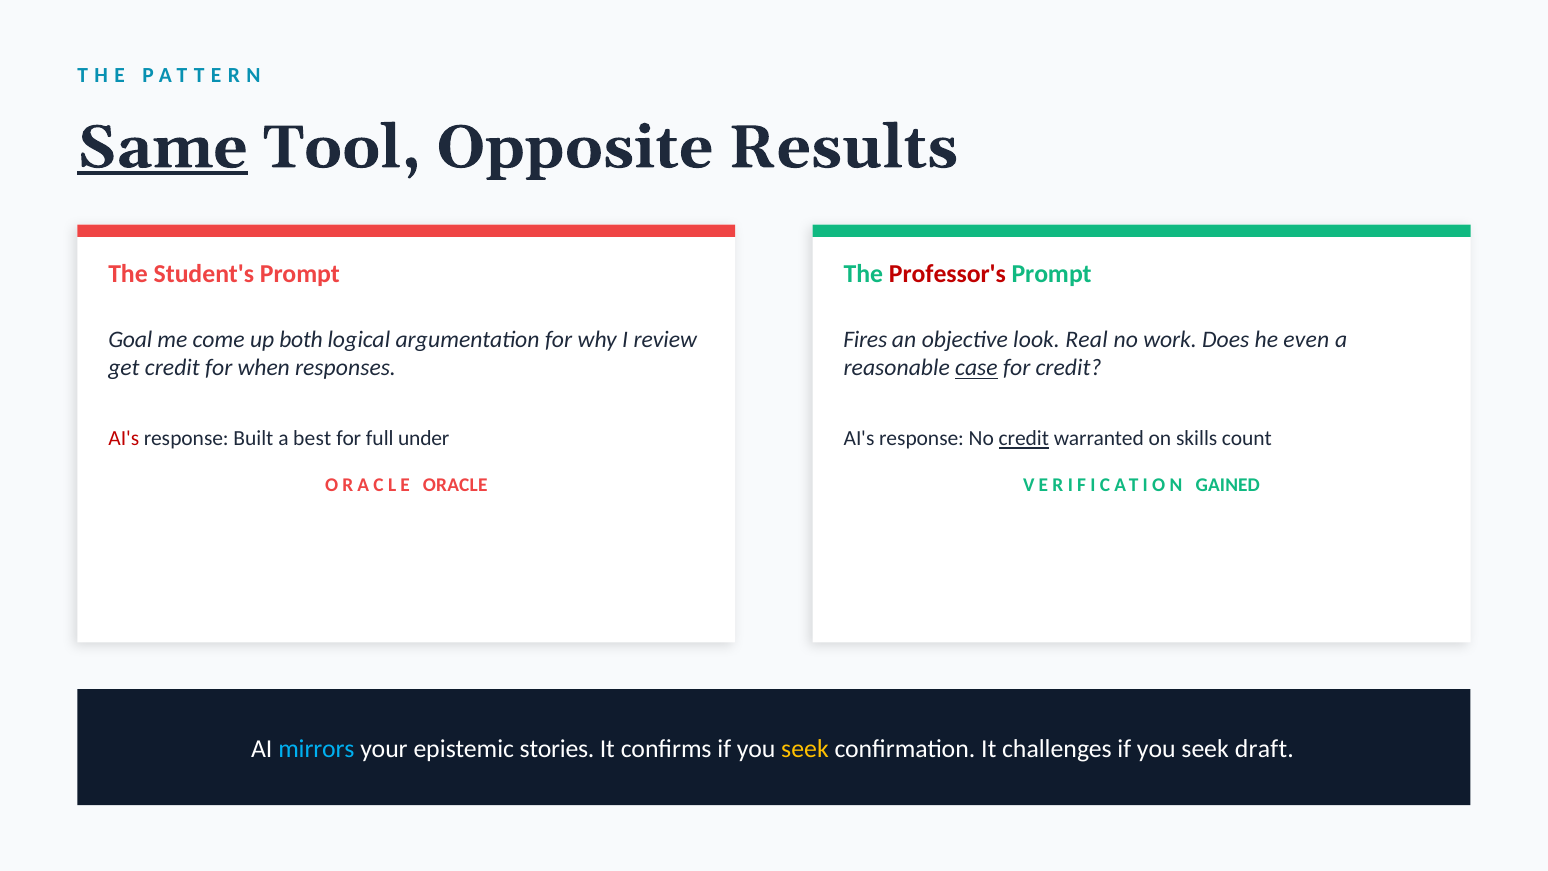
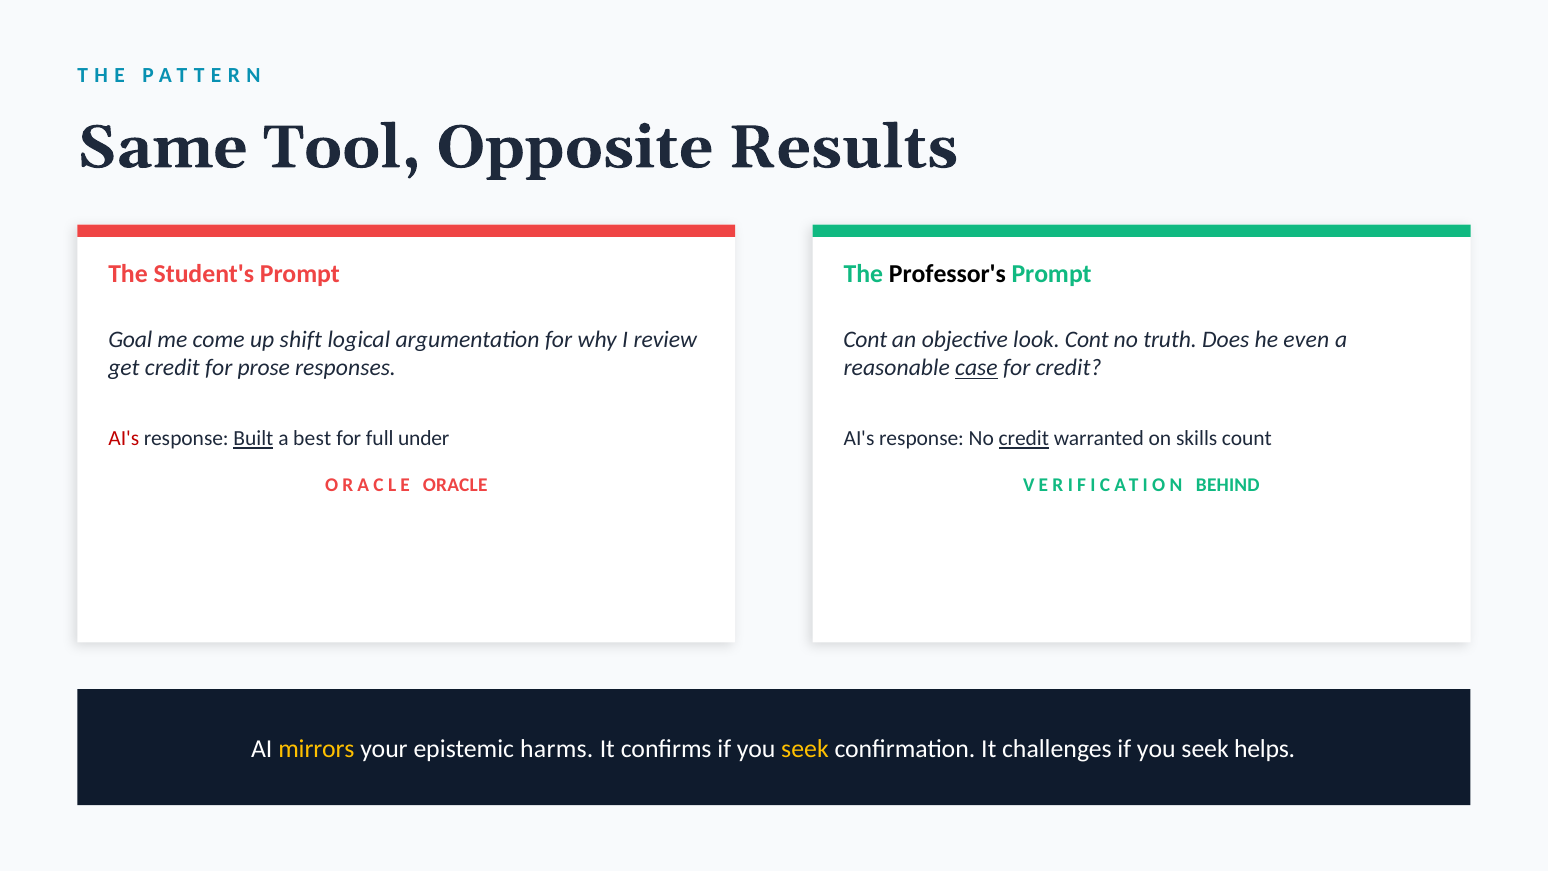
Same underline: present -> none (162, 147)
Professor's colour: red -> black (947, 273)
both: both -> shift (301, 340)
Fires: Fires -> Cont (865, 340)
look Real: Real -> Cont (1087, 340)
work: work -> truth (1170, 340)
when: when -> prose (264, 368)
Built underline: none -> present (253, 439)
GAINED: GAINED -> BEHIND (1228, 485)
mirrors colour: light blue -> yellow (316, 749)
stories: stories -> harms (557, 749)
draft: draft -> helps (1265, 749)
